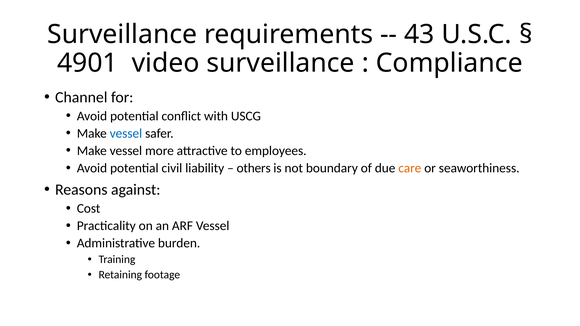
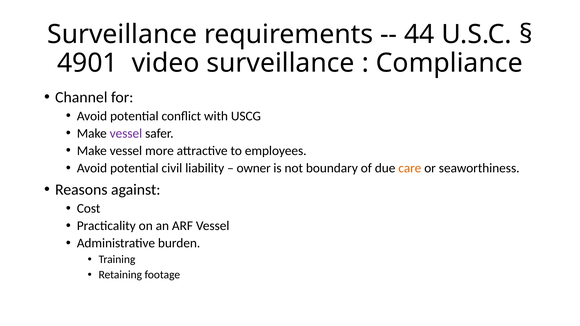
43: 43 -> 44 (419, 34)
vessel colour: blue -> purple (126, 133)
others: others -> owner (254, 168)
